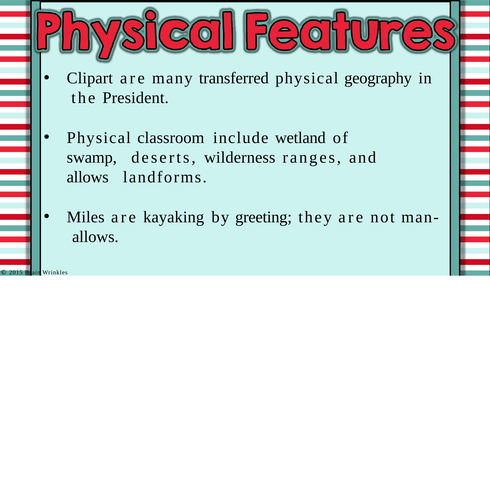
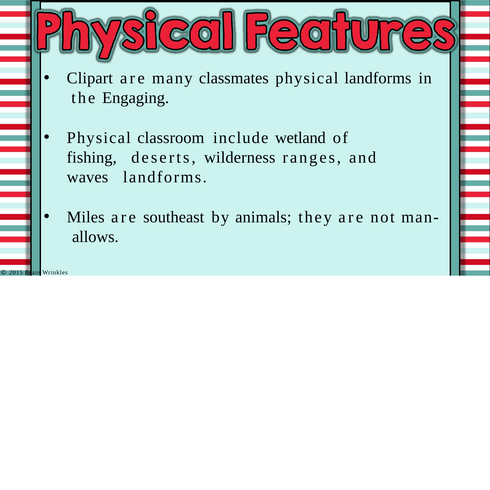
transferred: transferred -> classmates (234, 78)
physical geography: geography -> landforms (378, 78)
President: President -> Engaging (136, 98)
swamp: swamp -> fishing (92, 157)
allows: allows -> waves (88, 177)
kayaking: kayaking -> southeast (174, 217)
greeting: greeting -> animals (263, 217)
